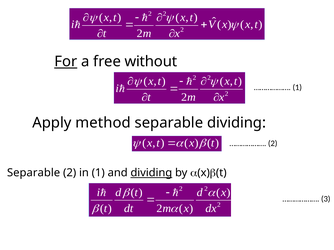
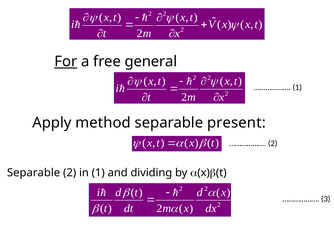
without: without -> general (151, 62)
separable dividing: dividing -> present (236, 123)
dividing underline: present -> none (151, 173)
